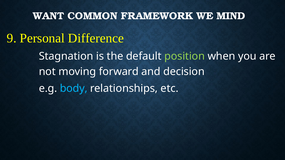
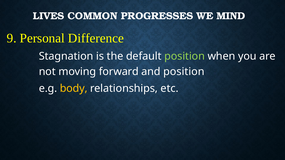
WANT: WANT -> LIVES (49, 16)
FRAMEWORK: FRAMEWORK -> PROGRESSES (157, 16)
and decision: decision -> position (184, 72)
body colour: light blue -> yellow (74, 89)
